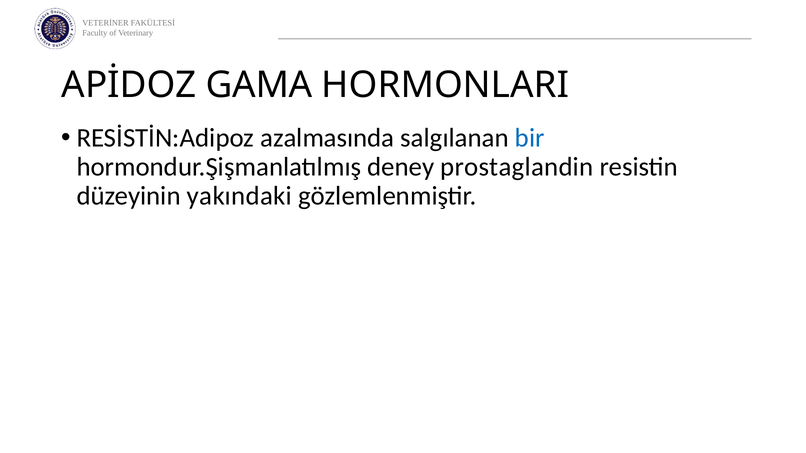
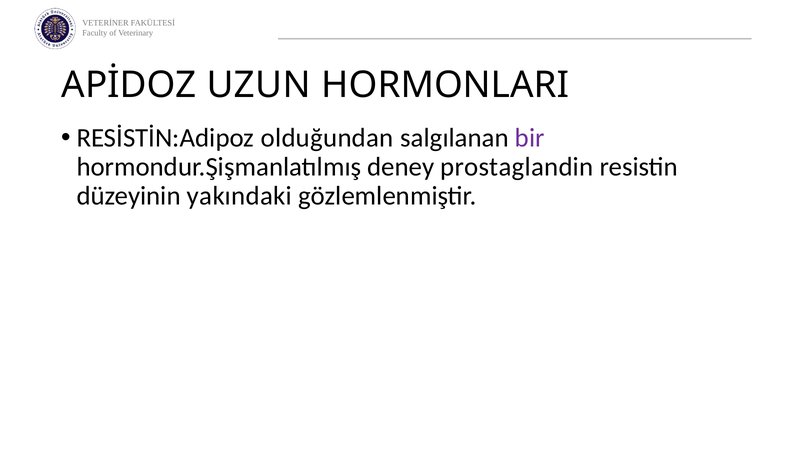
GAMA: GAMA -> UZUN (259, 85)
azalmasında: azalmasında -> olduğundan (327, 138)
bir colour: blue -> purple (530, 138)
